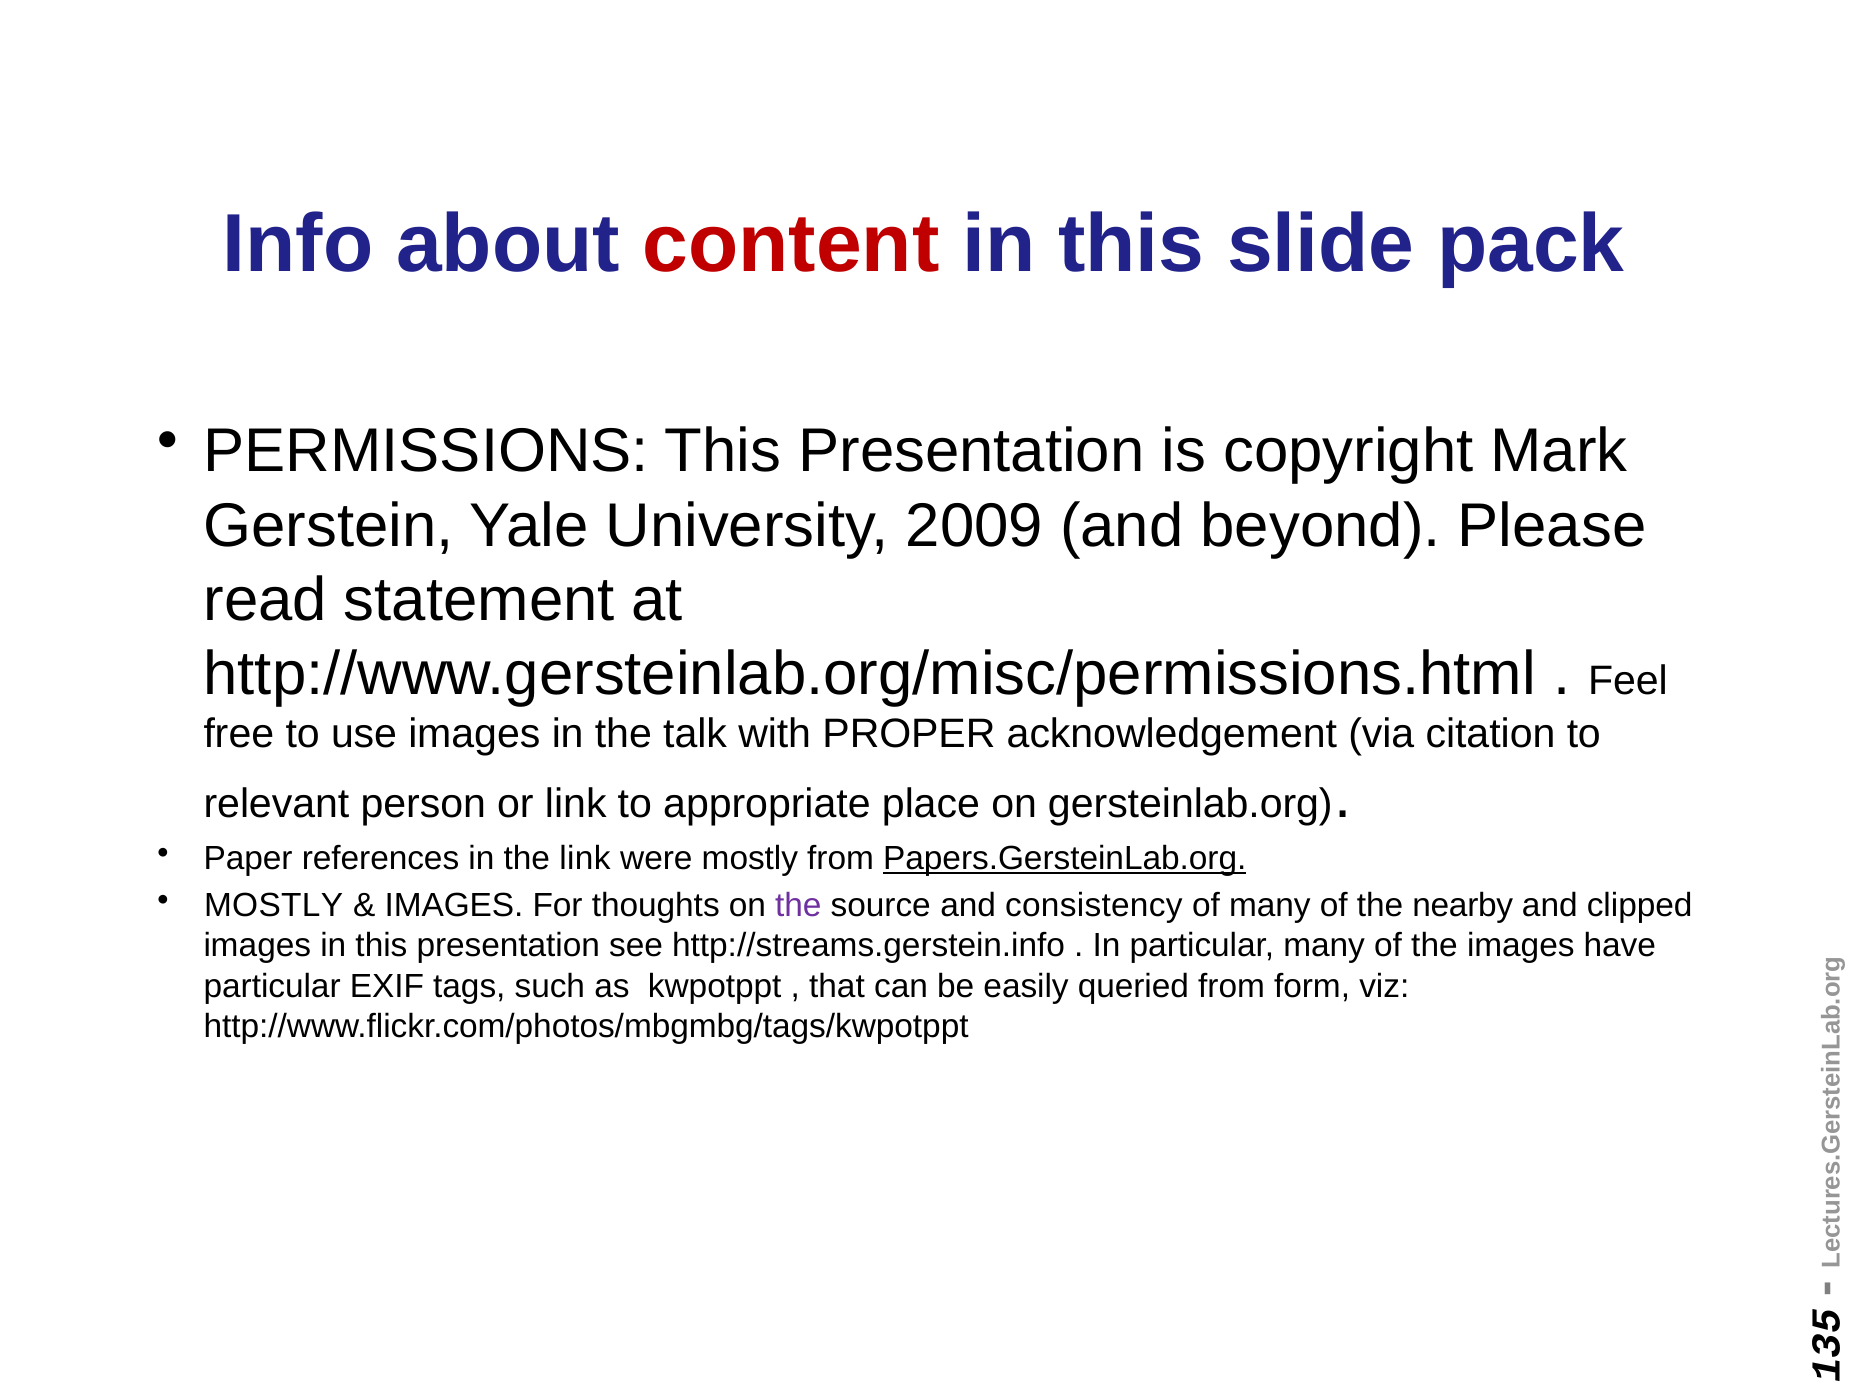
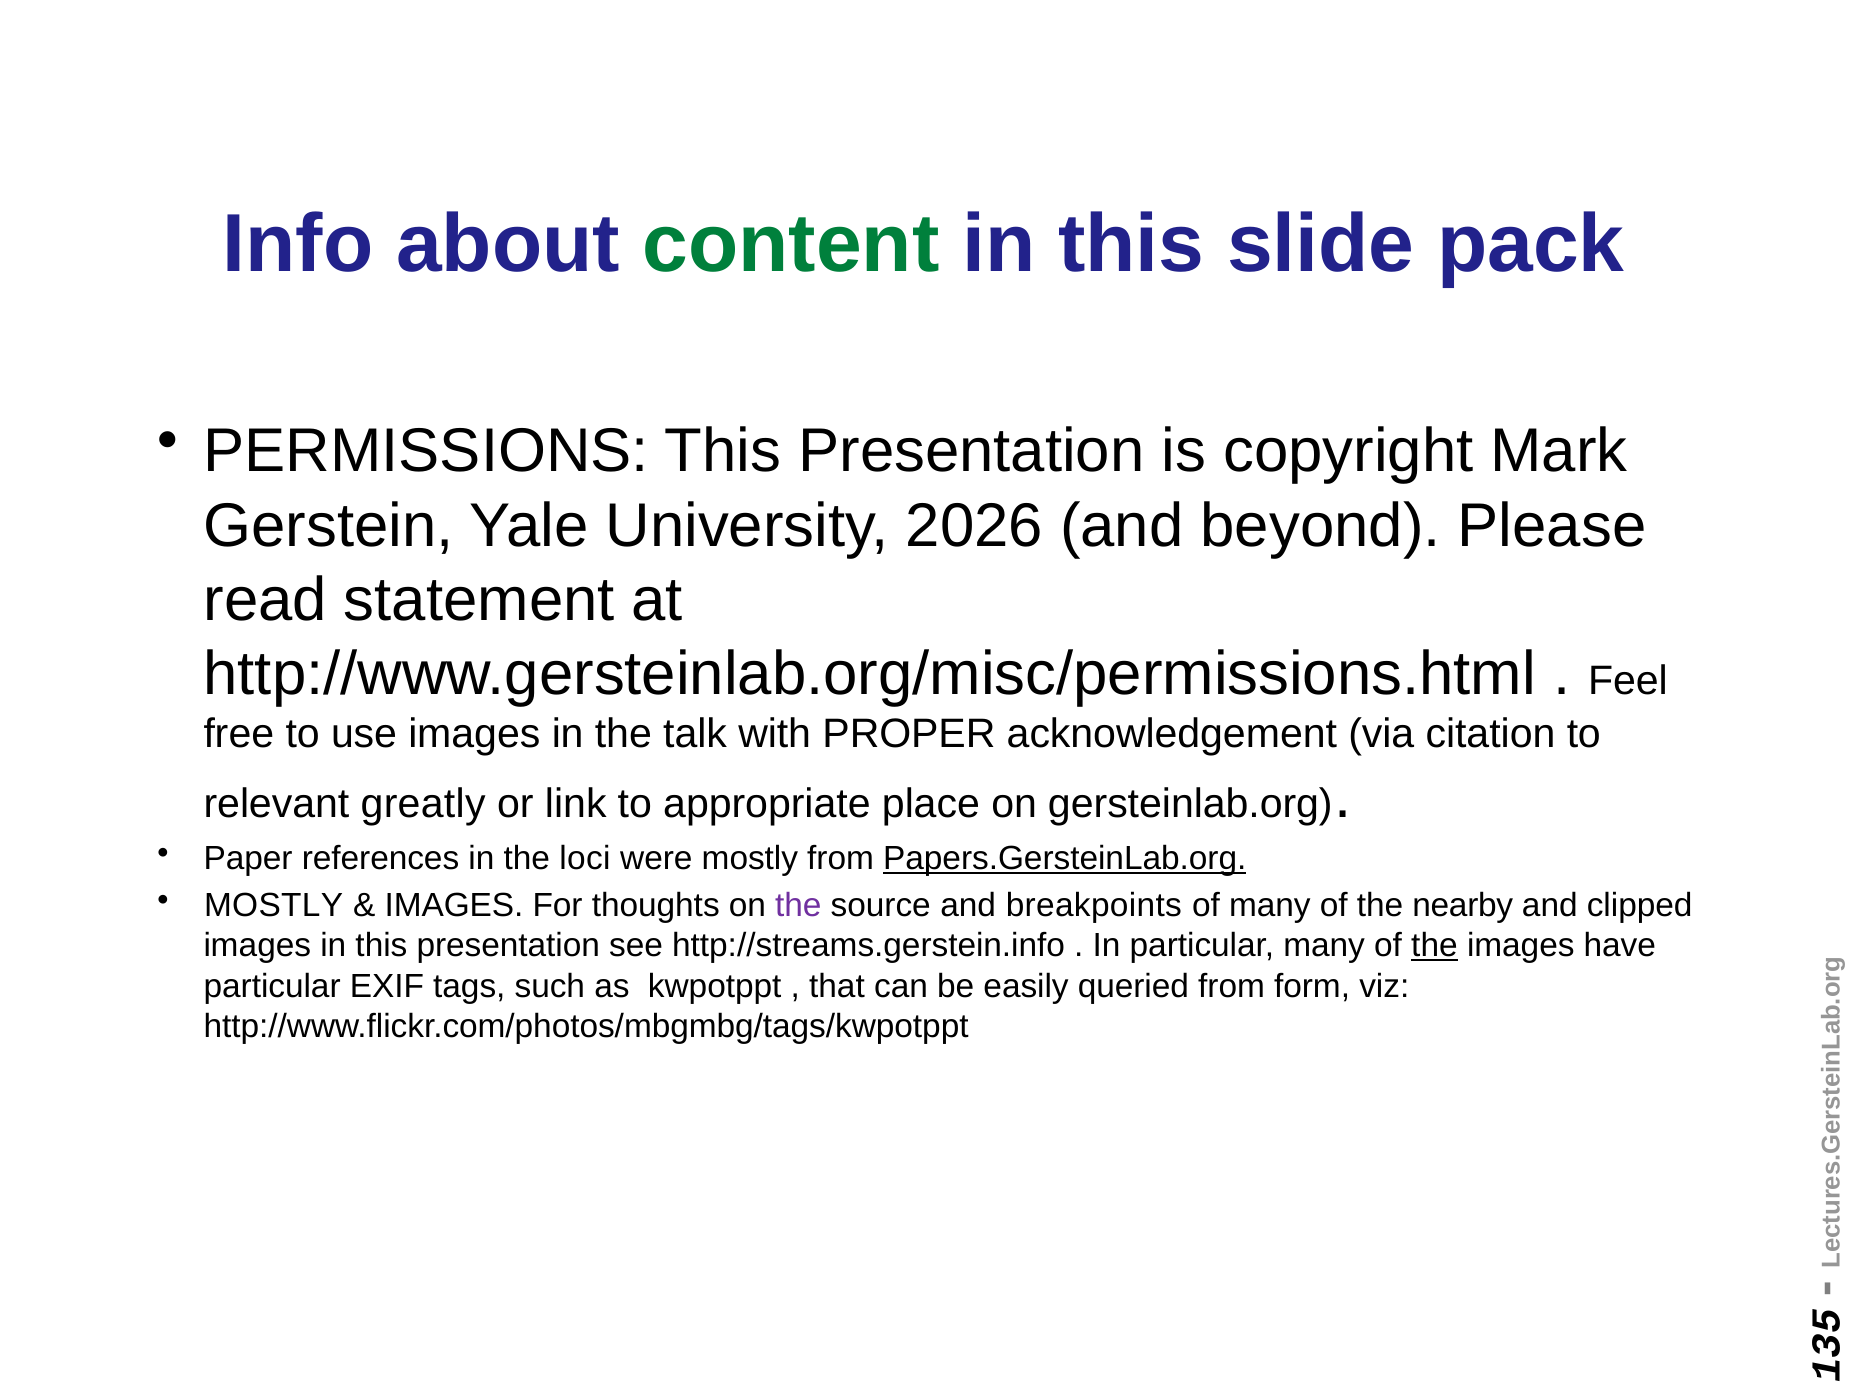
content colour: red -> green (791, 245)
2009: 2009 -> 2026 (974, 525)
person: person -> greatly (423, 804)
the link: link -> loci (585, 859)
consistency: consistency -> breakpoints (1094, 905)
the underline: none -> present (1434, 946)
